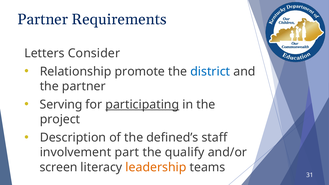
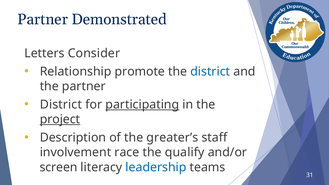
Requirements: Requirements -> Demonstrated (119, 20)
Serving: Serving -> District (61, 105)
project underline: none -> present (60, 119)
defined’s: defined’s -> greater’s (172, 138)
part: part -> race (127, 152)
leadership colour: orange -> blue (156, 167)
